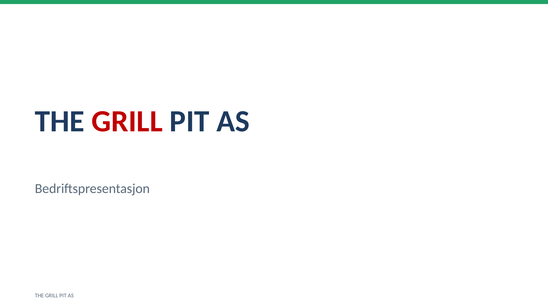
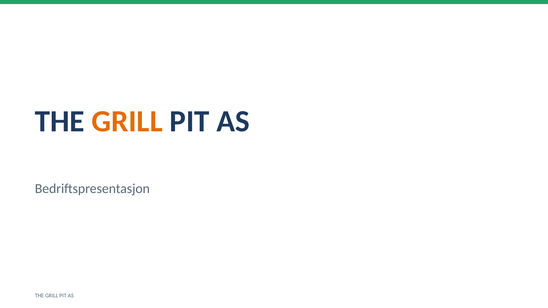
GRILL colour: red -> orange (127, 122)
